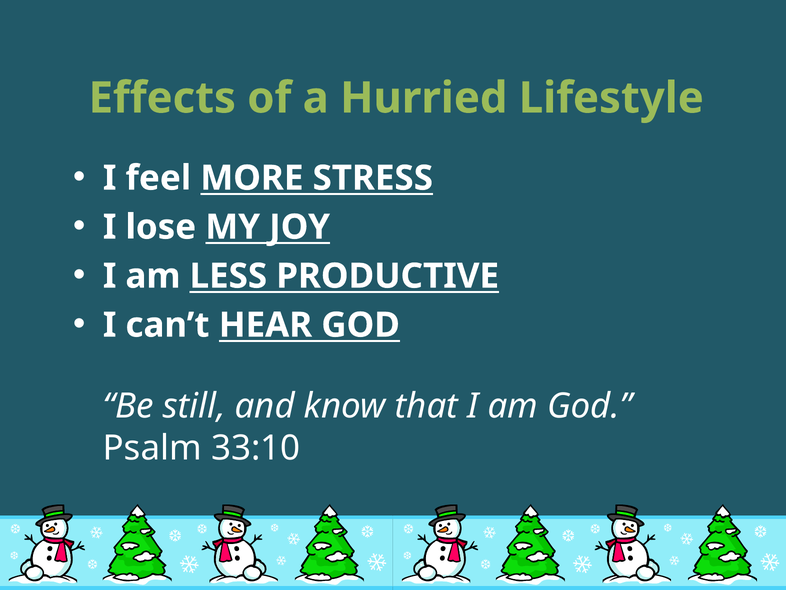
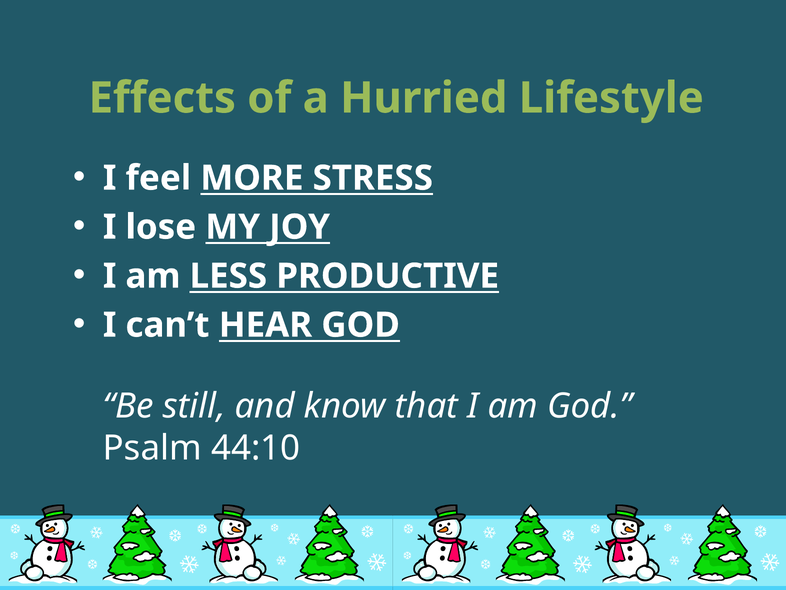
33:10: 33:10 -> 44:10 (256, 448)
